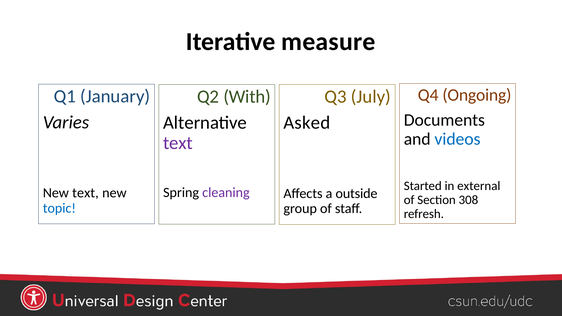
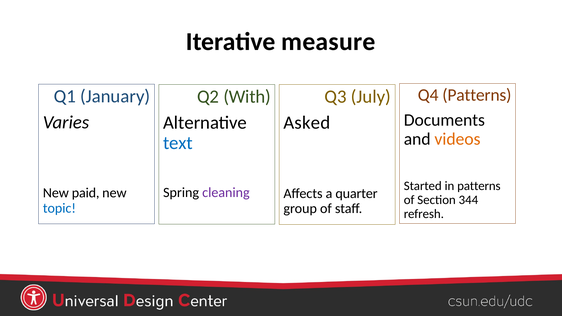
Q4 Ongoing: Ongoing -> Patterns (477, 95)
videos colour: blue -> orange (457, 139)
text colour: purple -> blue (178, 143)
in external: external -> patterns (479, 186)
New text: text -> paid (86, 193)
outside: outside -> quarter (357, 194)
308: 308 -> 344 (468, 200)
